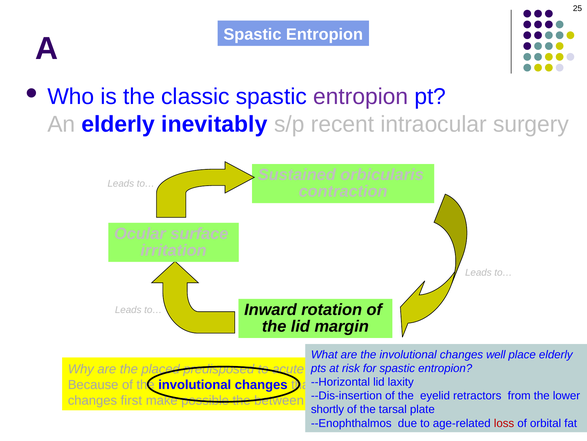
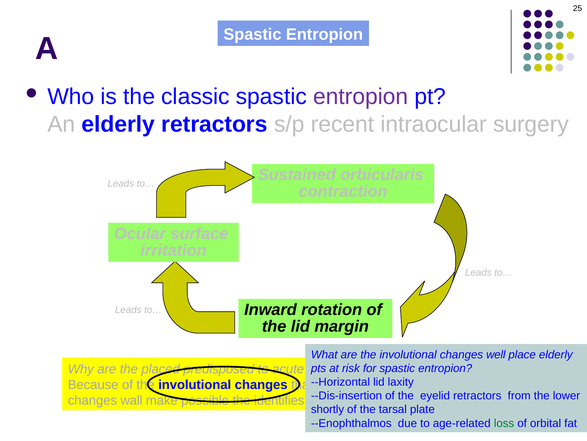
elderly inevitably: inevitably -> retractors (214, 124)
first: first -> wall (131, 400)
between: between -> identifies (279, 400)
loss colour: red -> green (504, 423)
